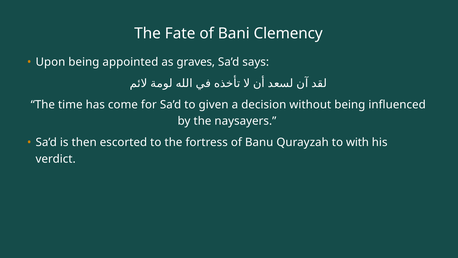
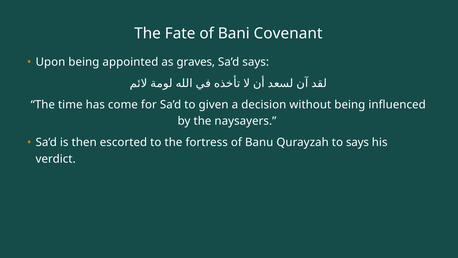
Clemency: Clemency -> Covenant (288, 33)
to with: with -> says (357, 142)
